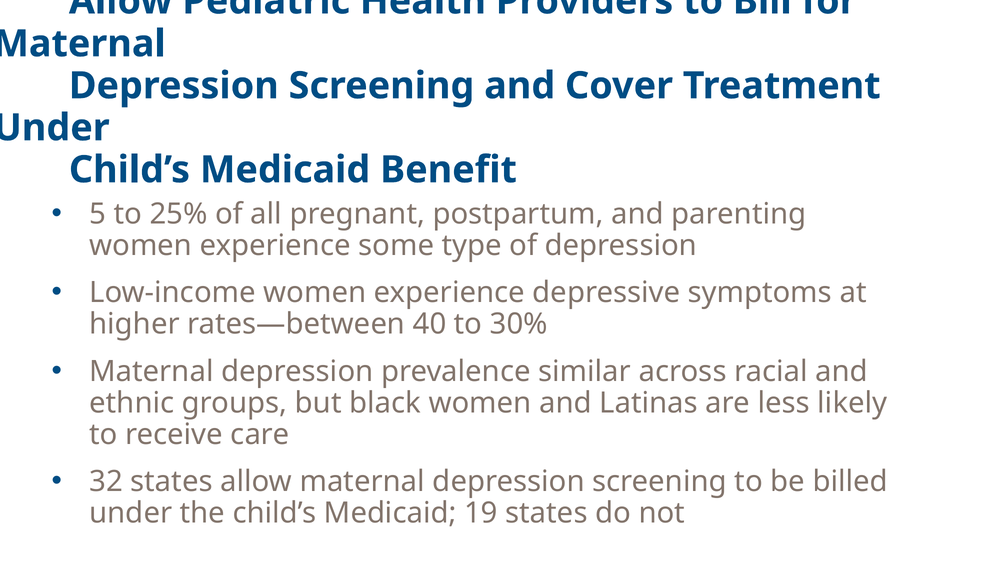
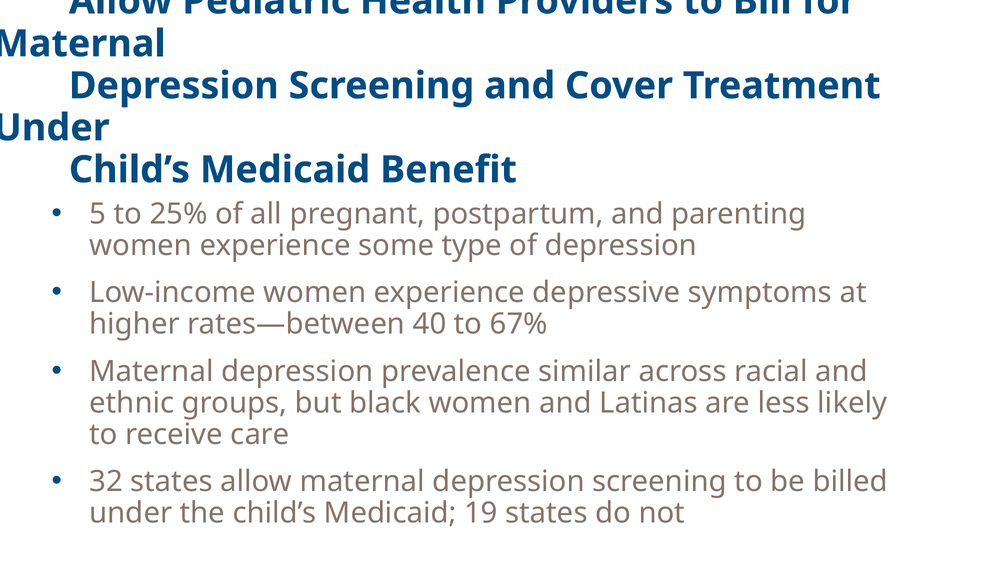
30%: 30% -> 67% (519, 324)
